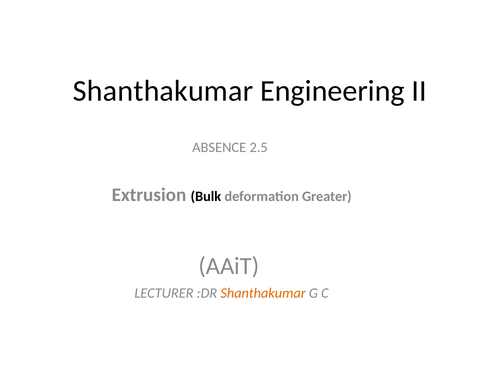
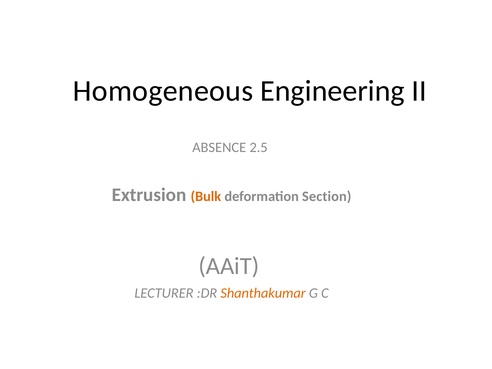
Shanthakumar: Shanthakumar -> Homogeneous (163, 91)
Bulk colour: black -> orange (206, 197)
Greater: Greater -> Section (327, 197)
